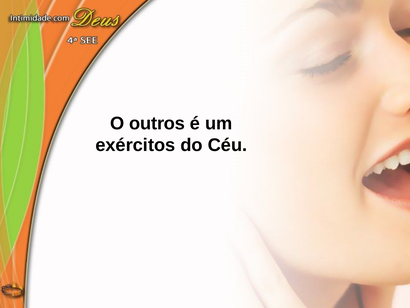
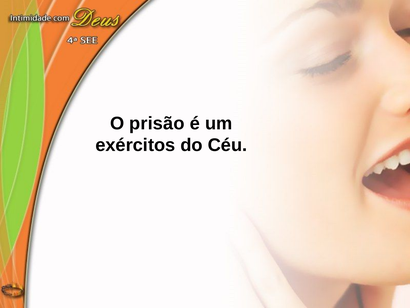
outros: outros -> prisão (157, 123)
